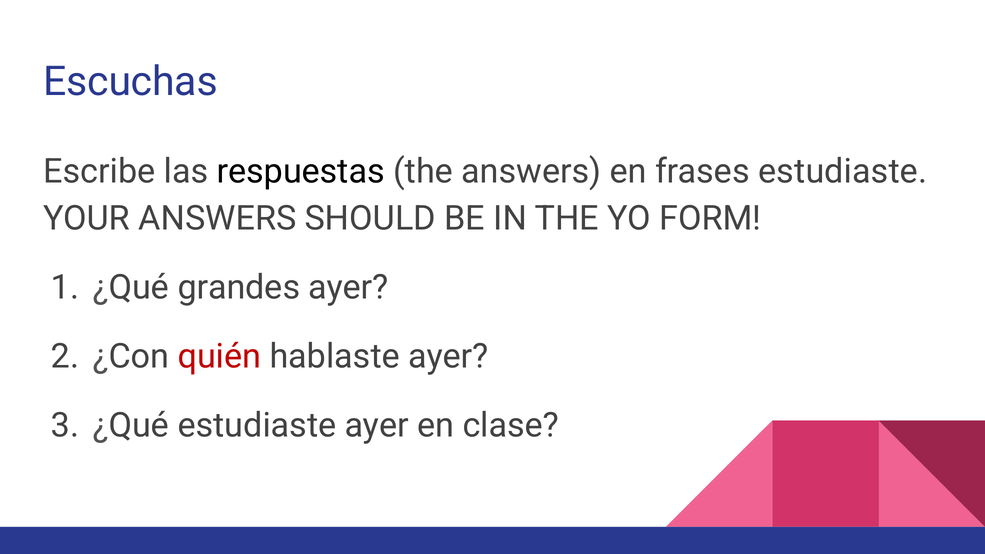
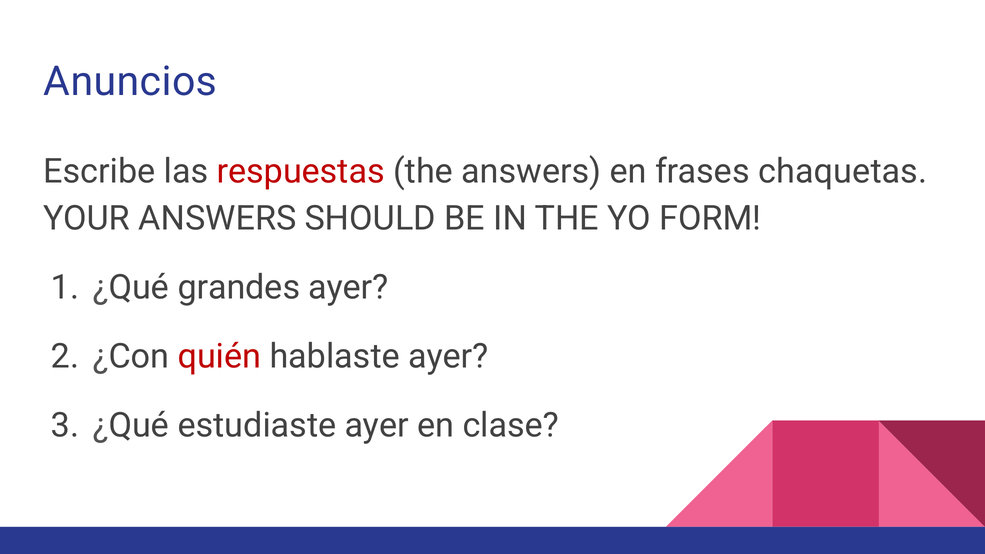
Escuchas: Escuchas -> Anuncios (130, 82)
respuestas colour: black -> red (301, 171)
frases estudiaste: estudiaste -> chaquetas (843, 171)
